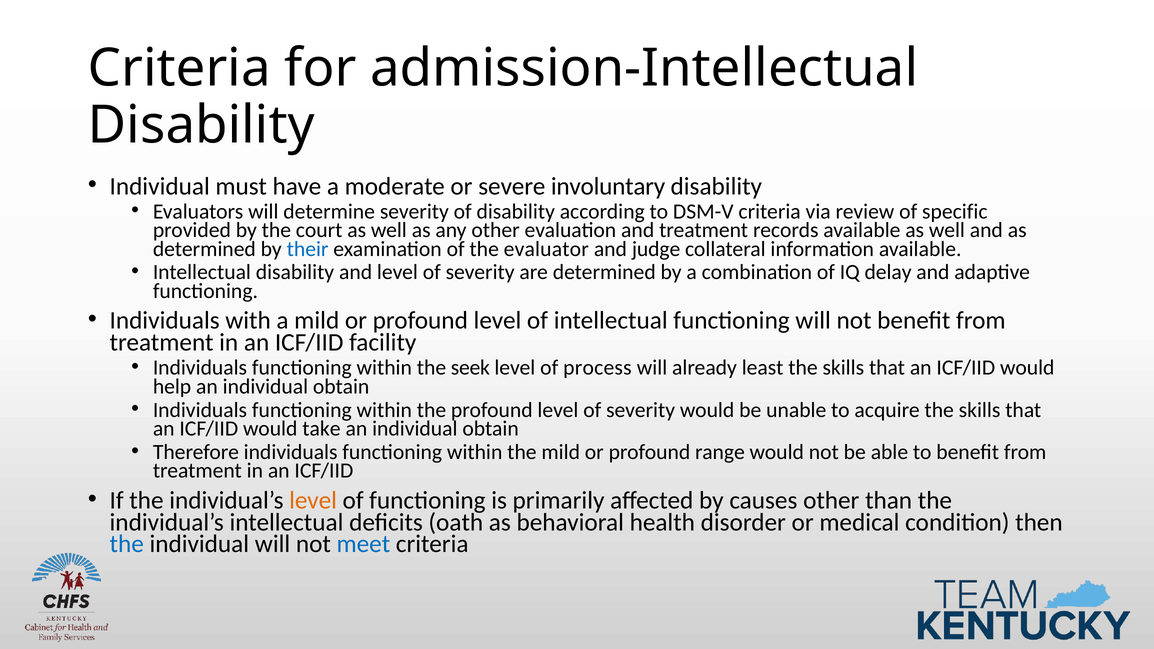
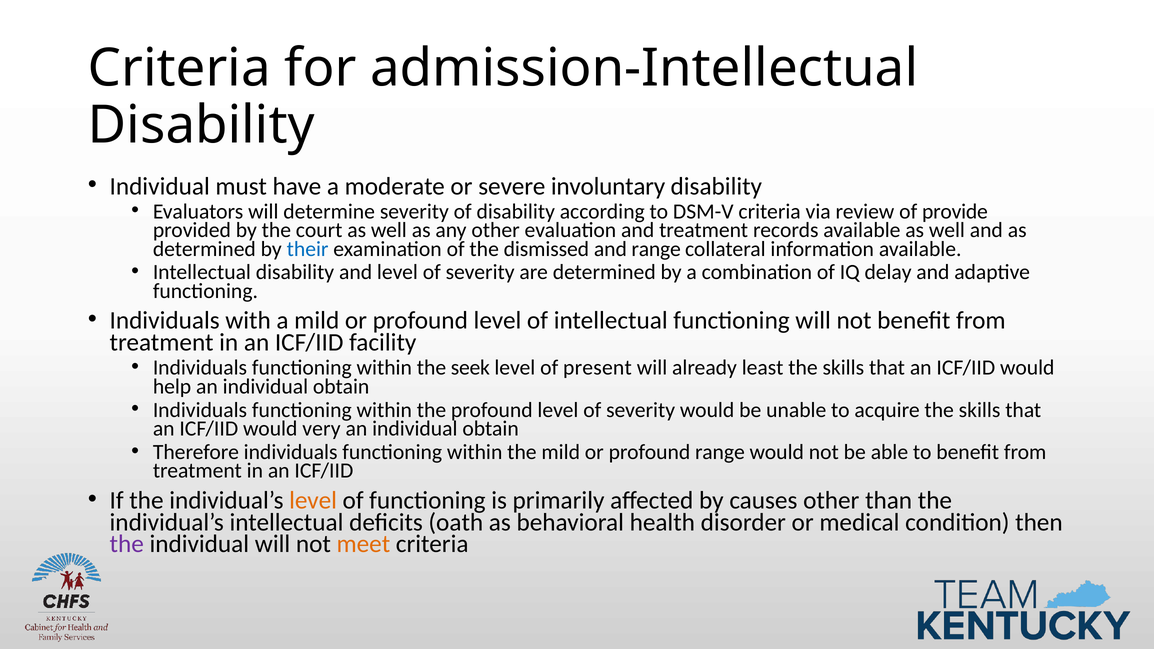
specific: specific -> provide (955, 212)
evaluator: evaluator -> dismissed (546, 249)
and judge: judge -> range (656, 249)
process: process -> present (597, 368)
take: take -> very (321, 429)
the colour: blue -> purple (127, 544)
meet colour: blue -> orange (363, 544)
